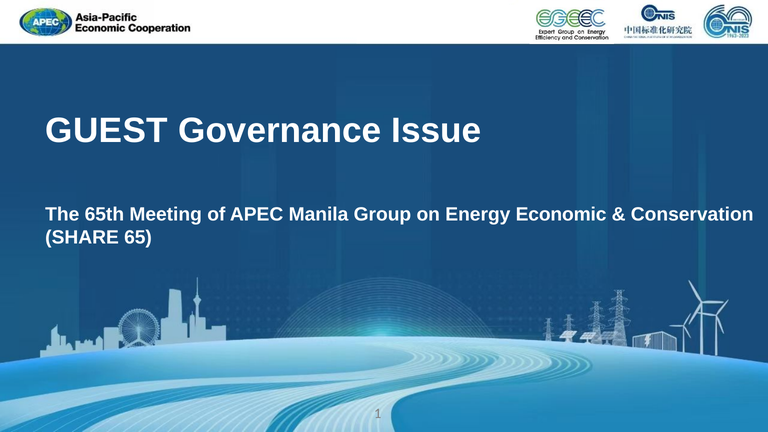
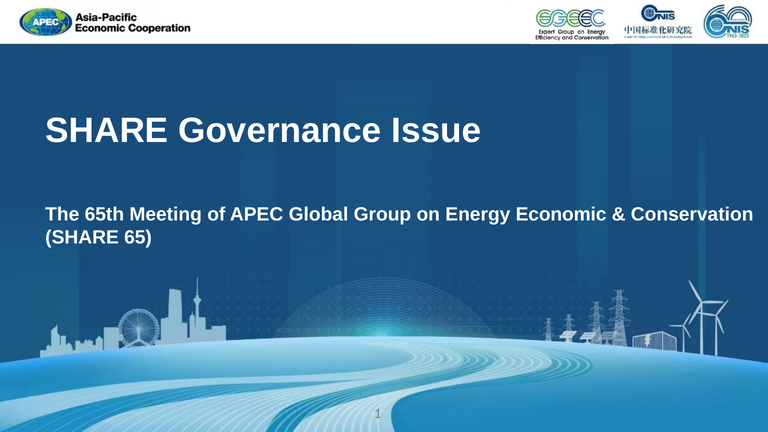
GUEST: GUEST -> SHARE (107, 131)
Manila: Manila -> Global (319, 214)
